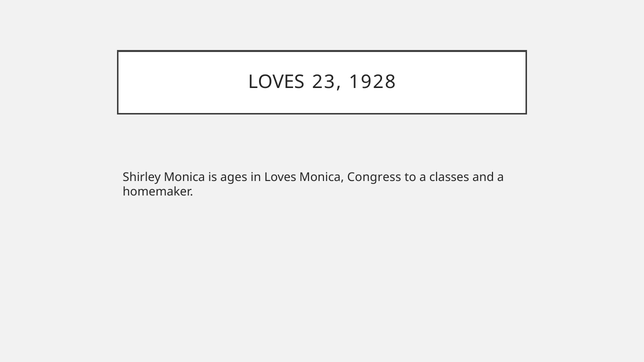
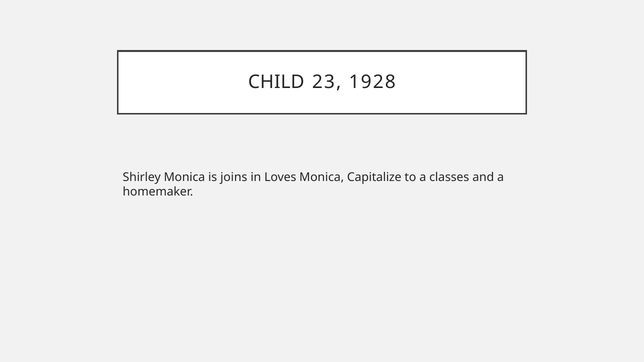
LOVES: LOVES -> CHILD (276, 82)
ages: ages -> joins (234, 177)
Congress: Congress -> Capitalize (374, 177)
